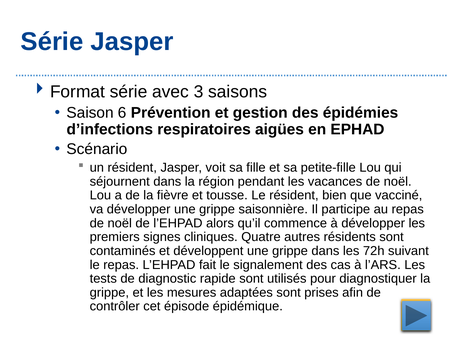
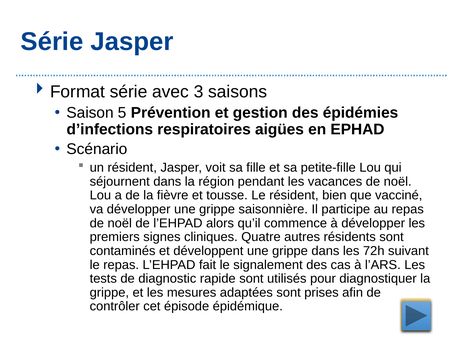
6: 6 -> 5 (122, 113)
